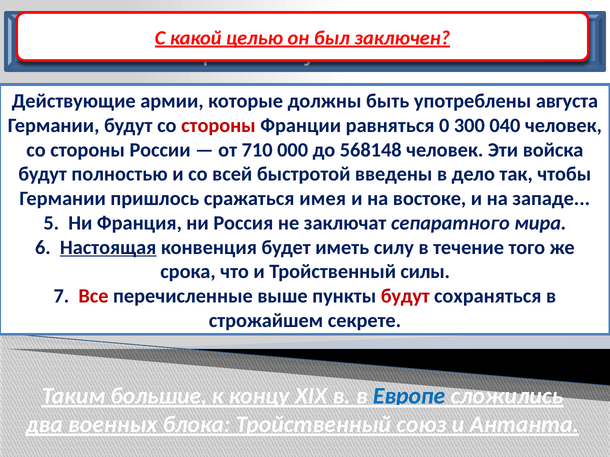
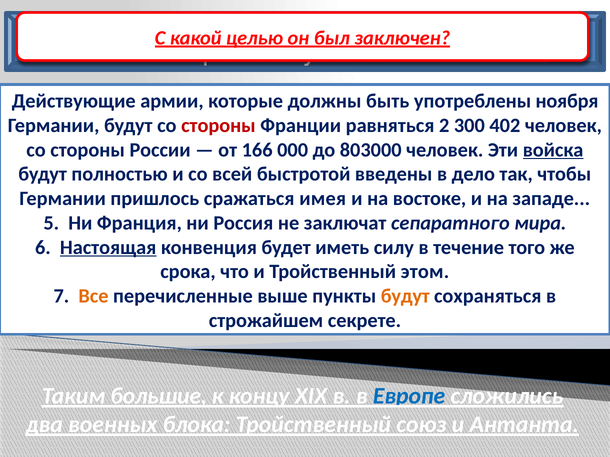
употреблены августа: августа -> ноября (567, 101)
0: 0 -> 2 (444, 126)
040: 040 -> 402 (505, 126)
710: 710 -> 166 (257, 150)
568148: 568148 -> 803000 (371, 150)
войска underline: none -> present (553, 150)
силы: силы -> этом (425, 272)
Все colour: red -> orange (93, 296)
будут colour: red -> orange (405, 296)
